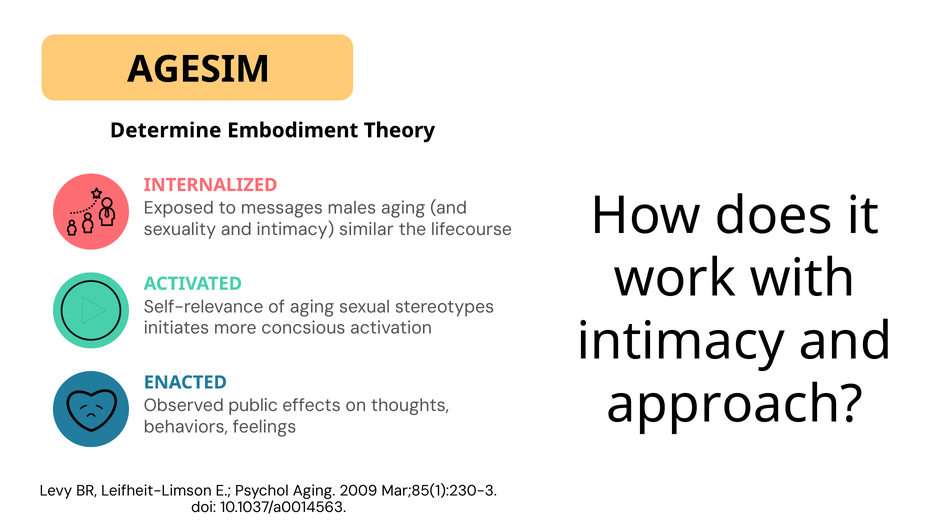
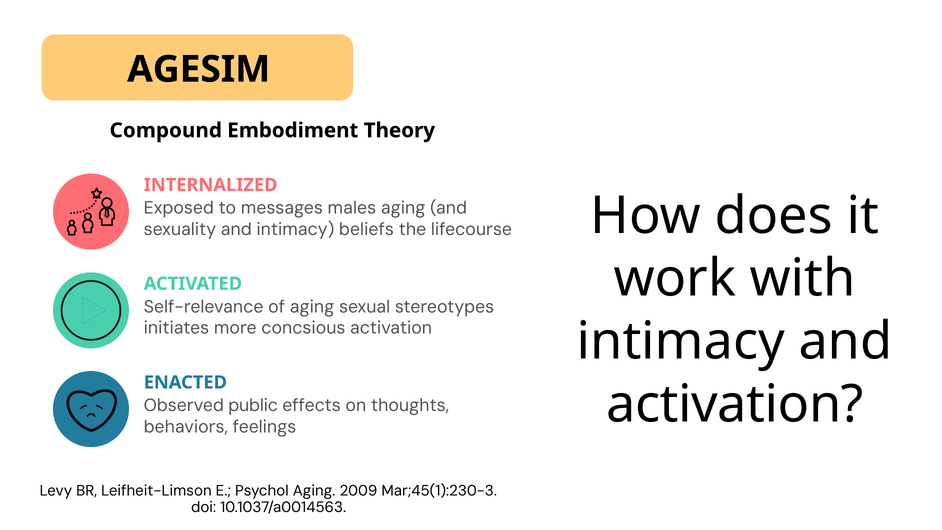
Determine: Determine -> Compound (166, 130)
similar: similar -> beliefs (366, 229)
approach: approach -> activation (735, 404)
Mar;85(1):230-3: Mar;85(1):230-3 -> Mar;45(1):230-3 (439, 491)
